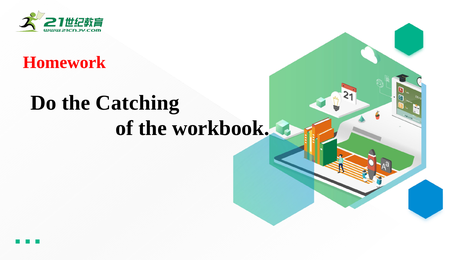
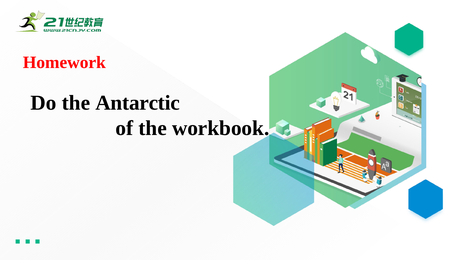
Catching: Catching -> Antarctic (138, 103)
